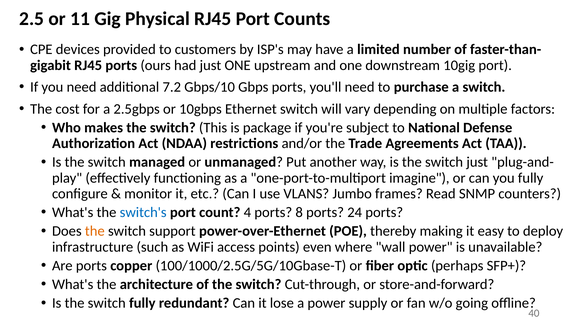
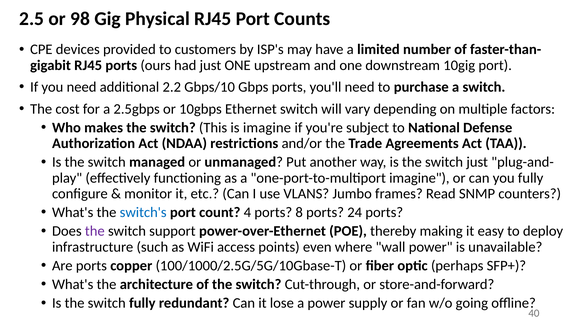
11: 11 -> 98 (80, 19)
7.2: 7.2 -> 2.2 (172, 87)
is package: package -> imagine (267, 128)
the colour: orange -> purple (95, 231)
